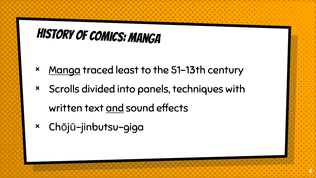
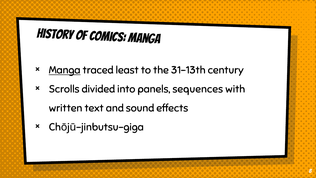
51-13th: 51-13th -> 31-13th (188, 70)
techniques: techniques -> sequences (198, 89)
and underline: present -> none (115, 108)
